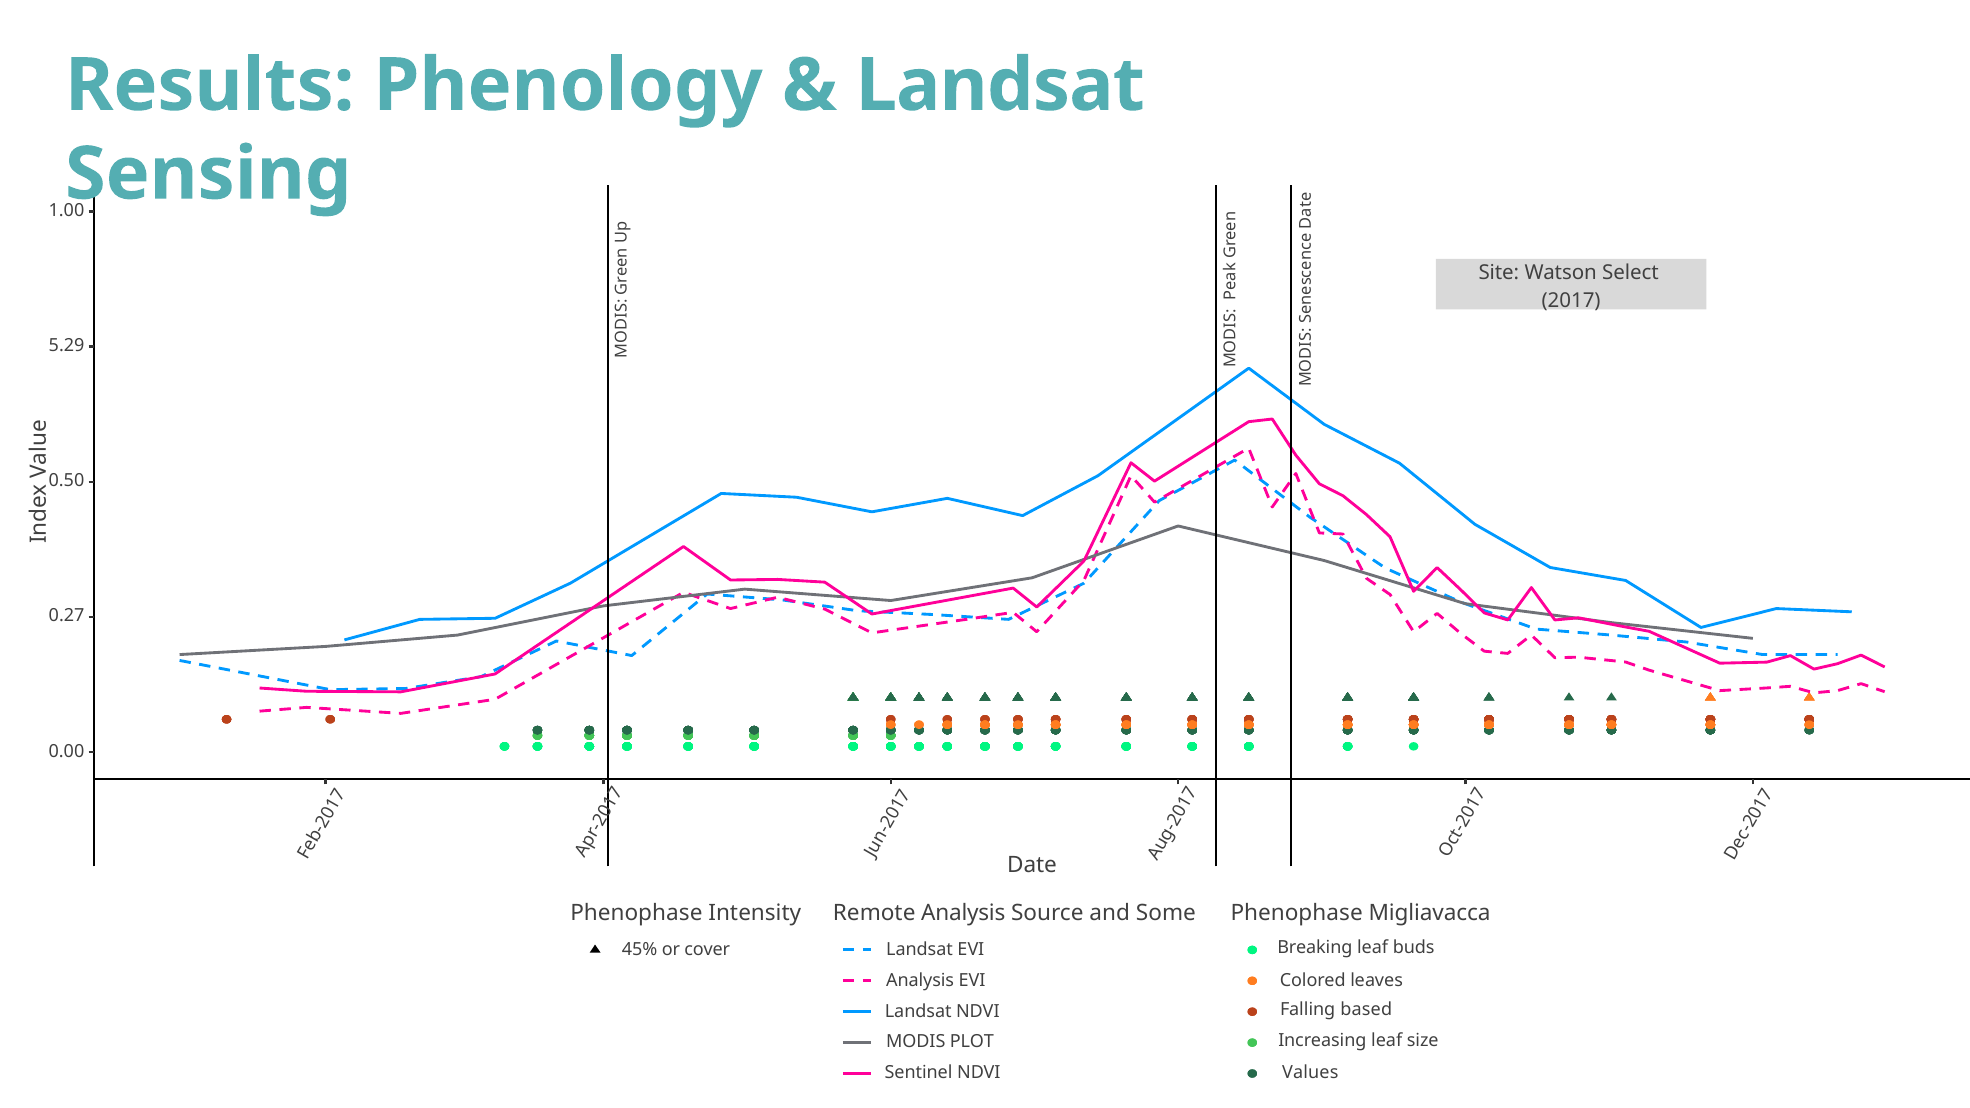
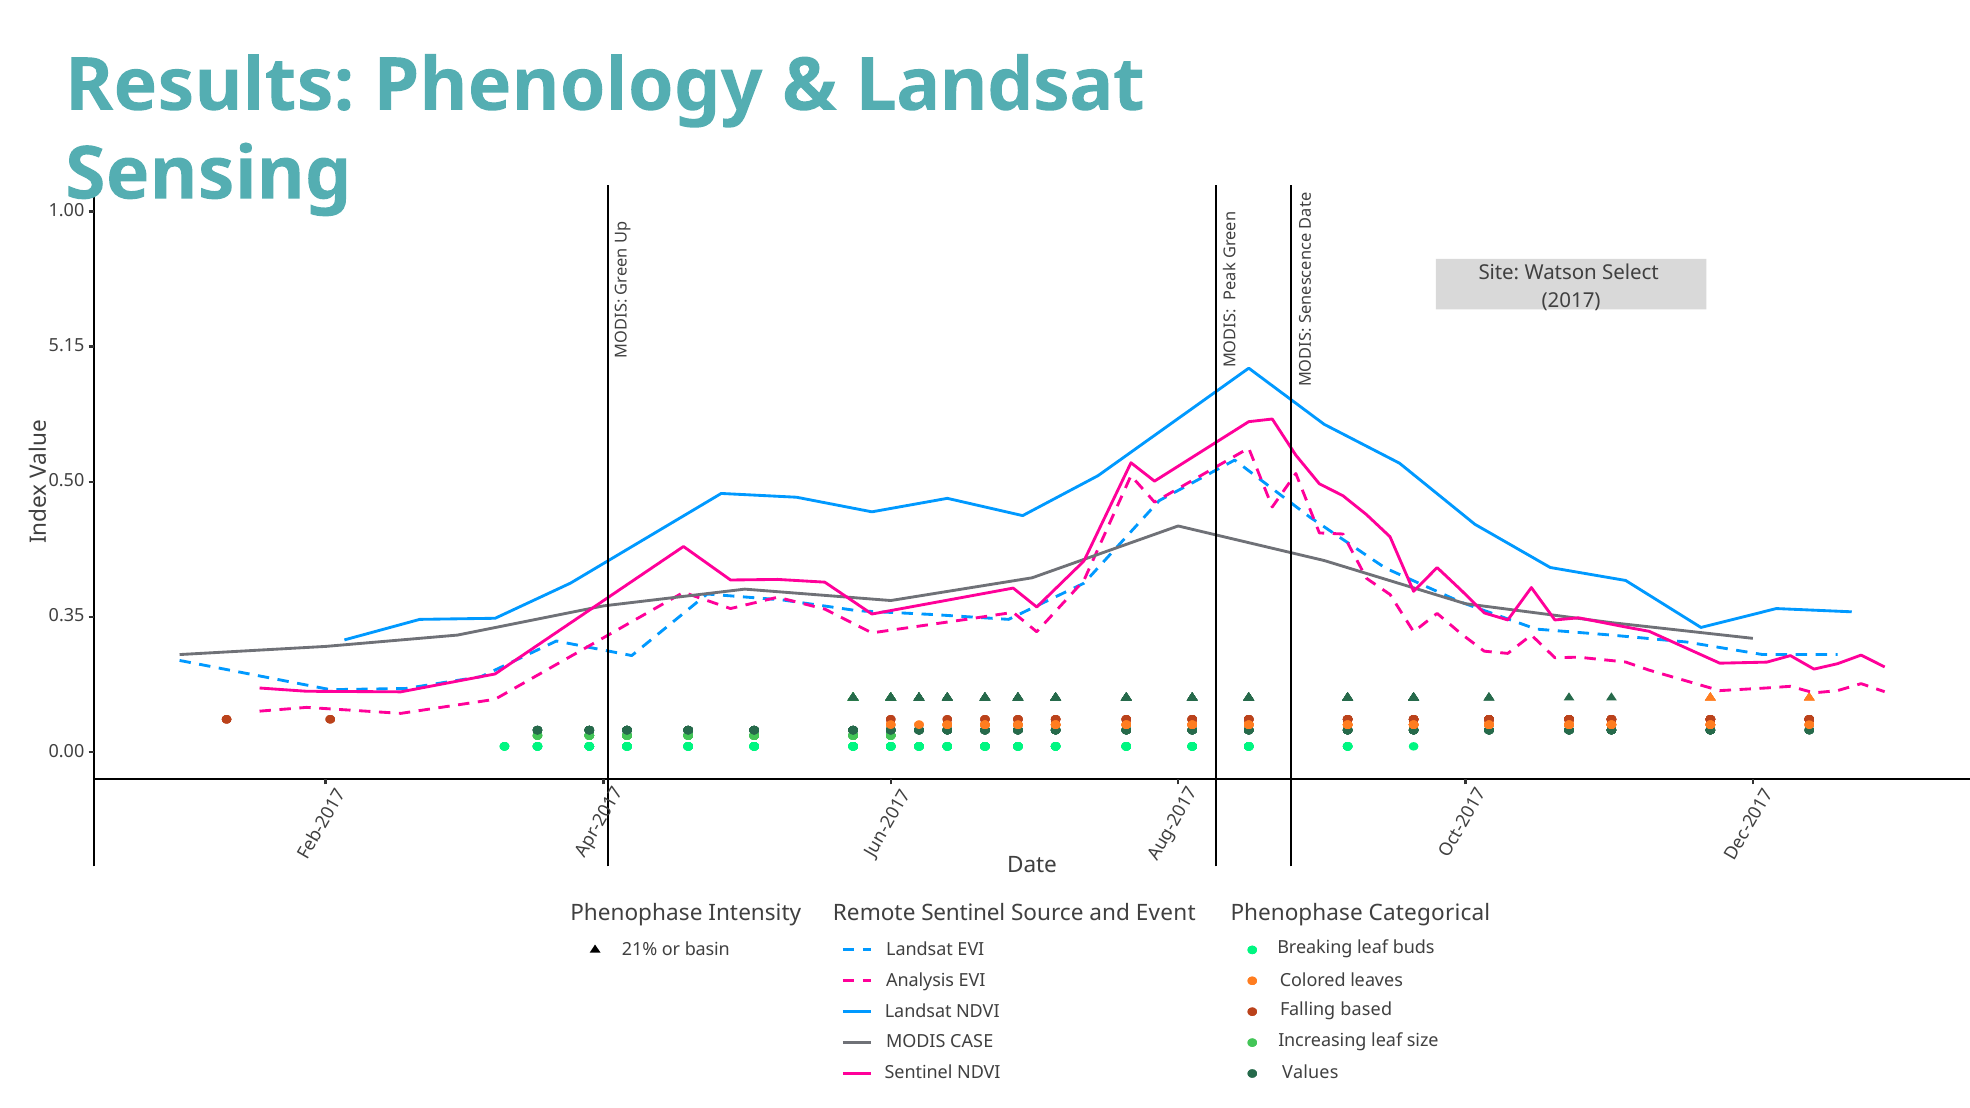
5.29: 5.29 -> 5.15 (67, 346)
0.27: 0.27 -> 0.35 (67, 616)
Remote Analysis: Analysis -> Sentinel (963, 913)
Some: Some -> Event (1166, 913)
Migliavacca: Migliavacca -> Categorical (1429, 913)
45%: 45% -> 21% (640, 949)
cover: cover -> basin (707, 949)
PLOT: PLOT -> CASE (972, 1042)
